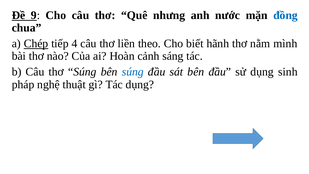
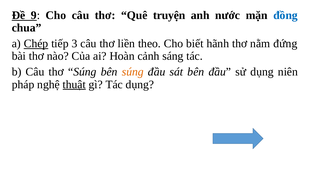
nhưng: nhưng -> truyện (169, 15)
4: 4 -> 3 (75, 44)
mình: mình -> đứng (285, 44)
súng colour: blue -> orange (133, 72)
sinh: sinh -> niên (288, 72)
thuật underline: none -> present (74, 84)
